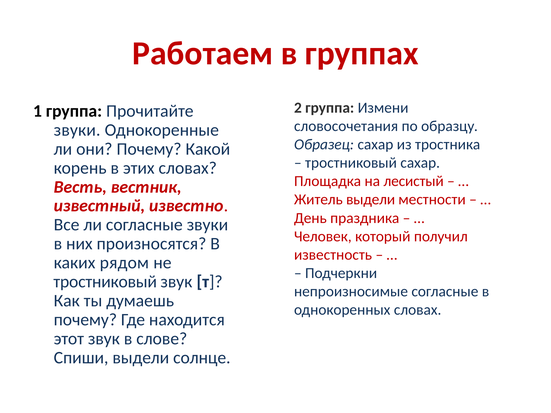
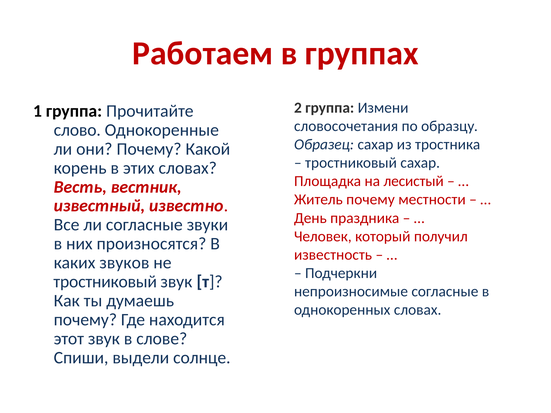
звуки: звуки -> слово (77, 130)
Житель выдели: выдели -> почему (370, 200)
рядом: рядом -> звуков (124, 263)
